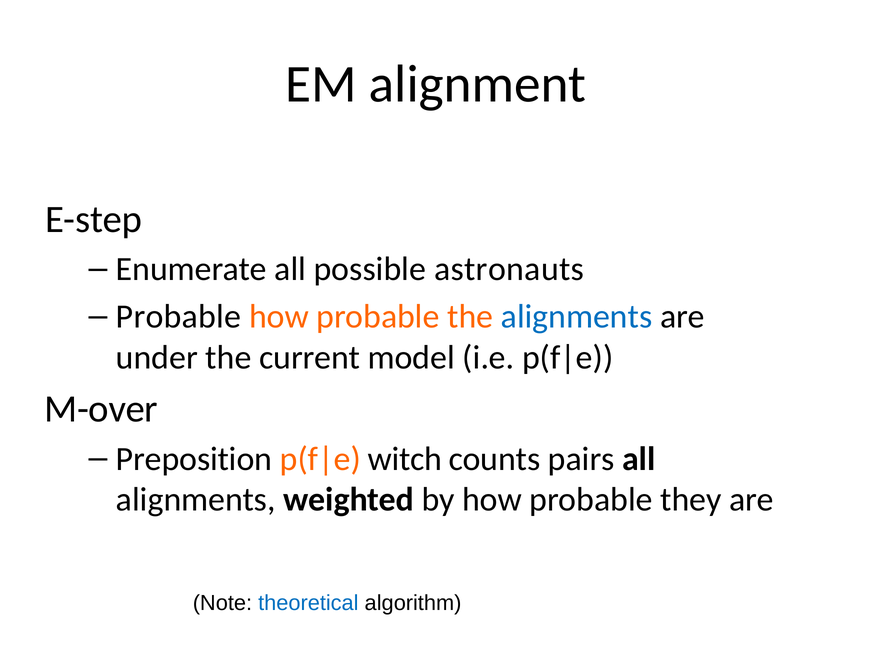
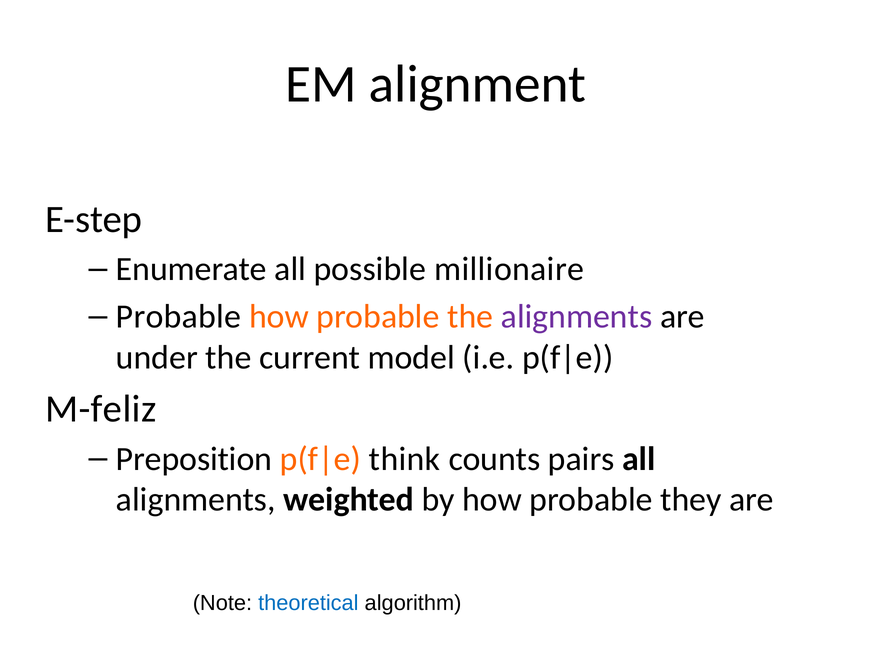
astronauts: astronauts -> millionaire (509, 269)
alignments colour: blue -> purple (577, 317)
M-over: M-over -> M-feliz (101, 409)
witch: witch -> think (405, 459)
